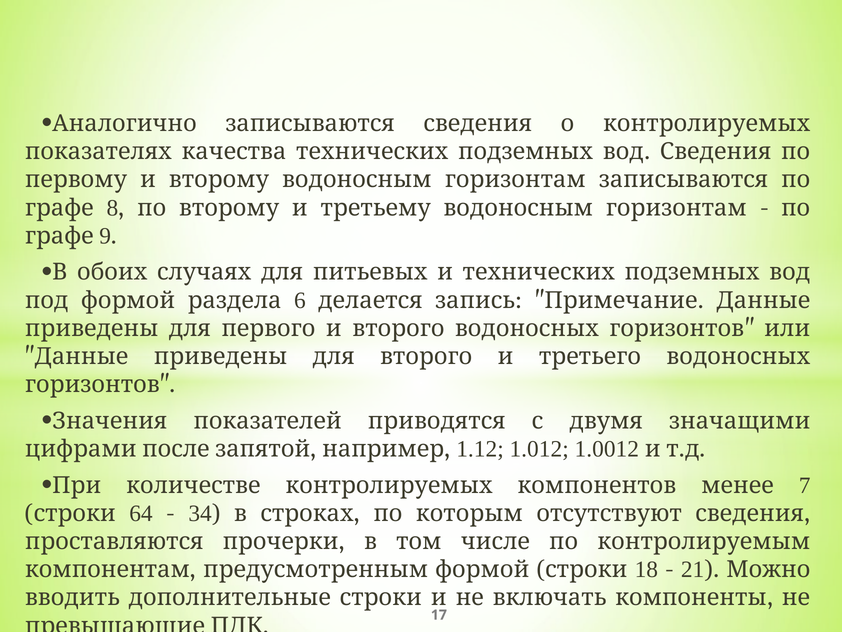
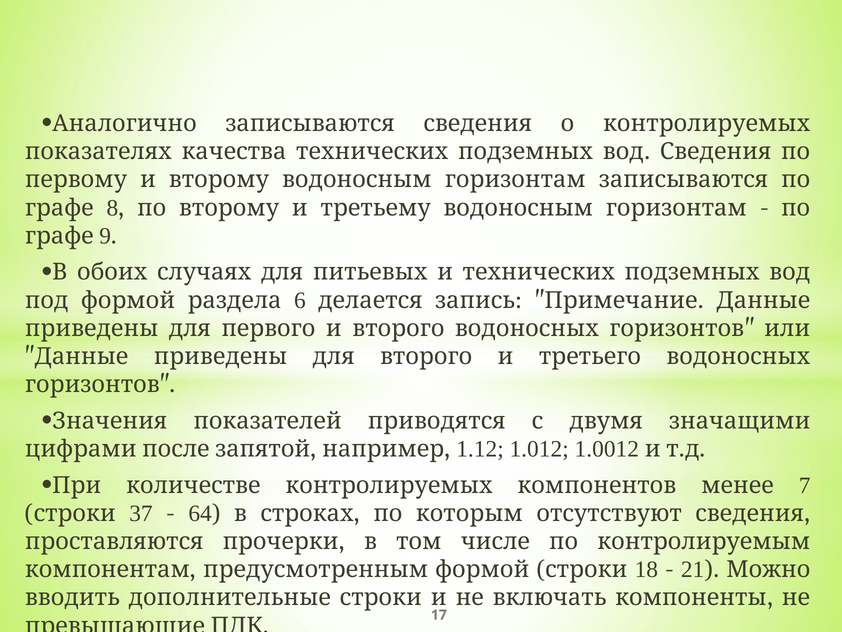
64: 64 -> 37 (141, 513)
34: 34 -> 64 (200, 513)
